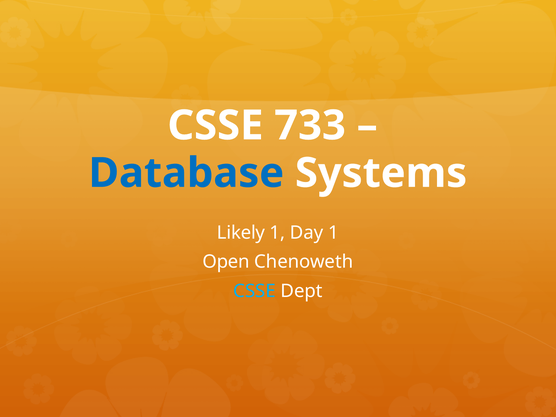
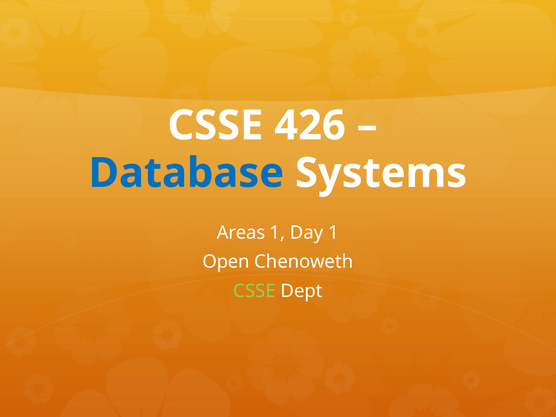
733: 733 -> 426 (310, 126)
Likely: Likely -> Areas (241, 233)
CSSE colour: light blue -> light green (255, 291)
